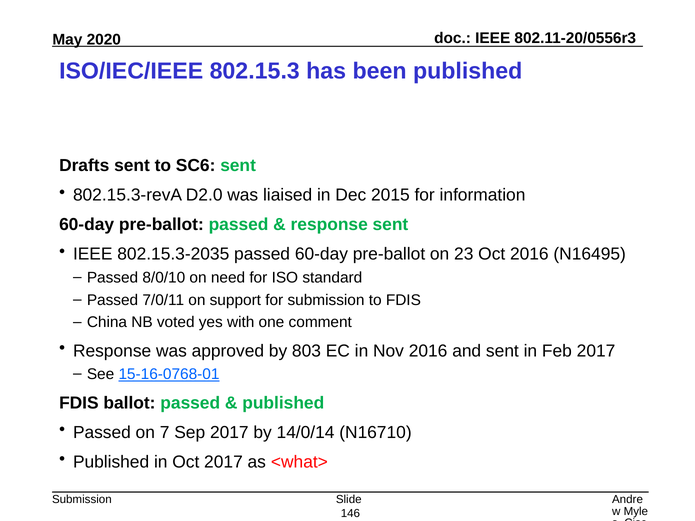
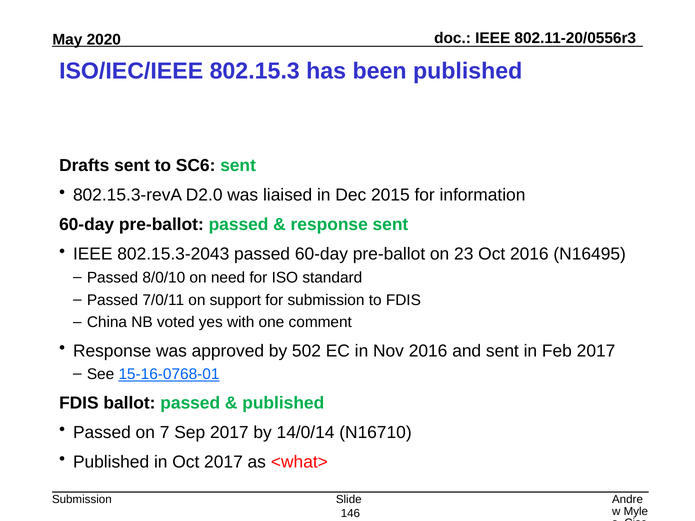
802.15.3-2035: 802.15.3-2035 -> 802.15.3-2043 (173, 254)
803: 803 -> 502 (306, 351)
